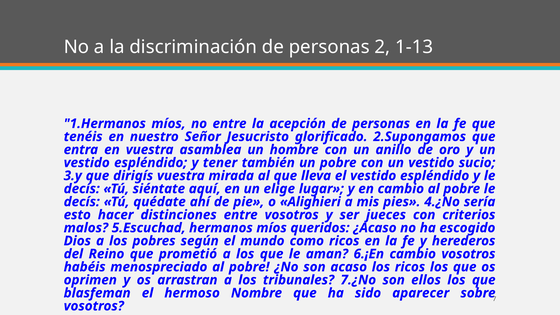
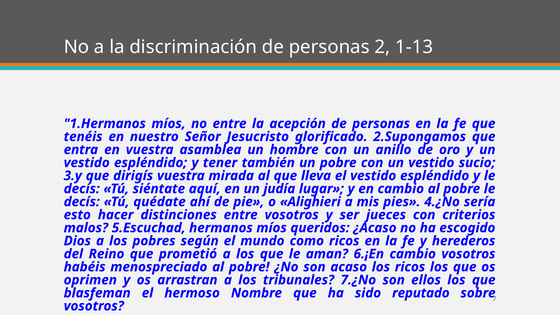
elige: elige -> judía (279, 189)
aparecer: aparecer -> reputado (421, 293)
